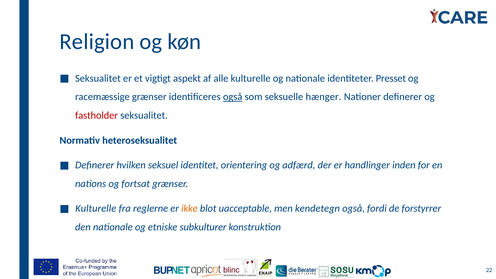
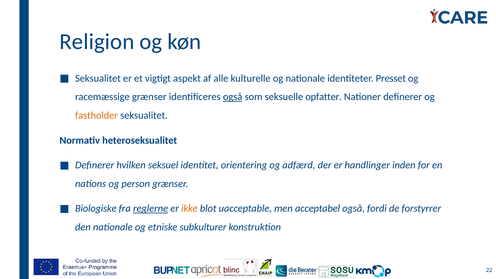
hænger: hænger -> opfatter (324, 97)
fastholder colour: red -> orange (97, 116)
fortsat: fortsat -> person (136, 184)
Kulturelle: Kulturelle -> Biologiske (96, 209)
reglerne underline: none -> present (151, 209)
kendetegn: kendetegn -> acceptabel (318, 209)
